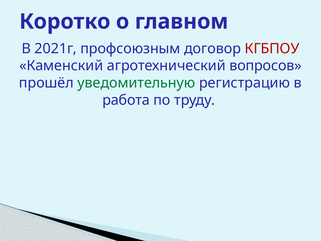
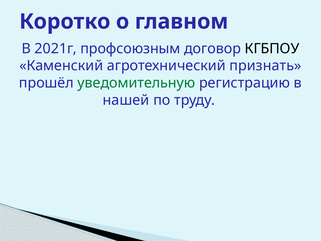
КГБПОУ colour: red -> black (272, 49)
вопросов: вопросов -> признать (265, 66)
работа: работа -> нашей (126, 100)
